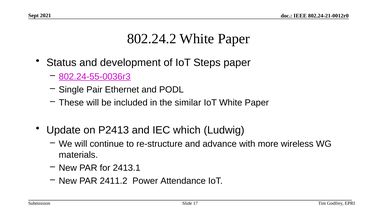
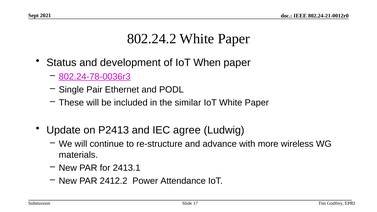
Steps: Steps -> When (207, 63)
802.24-55-0036r3: 802.24-55-0036r3 -> 802.24-78-0036r3 (95, 77)
which: which -> agree (187, 130)
2411.2: 2411.2 -> 2412.2 (114, 181)
